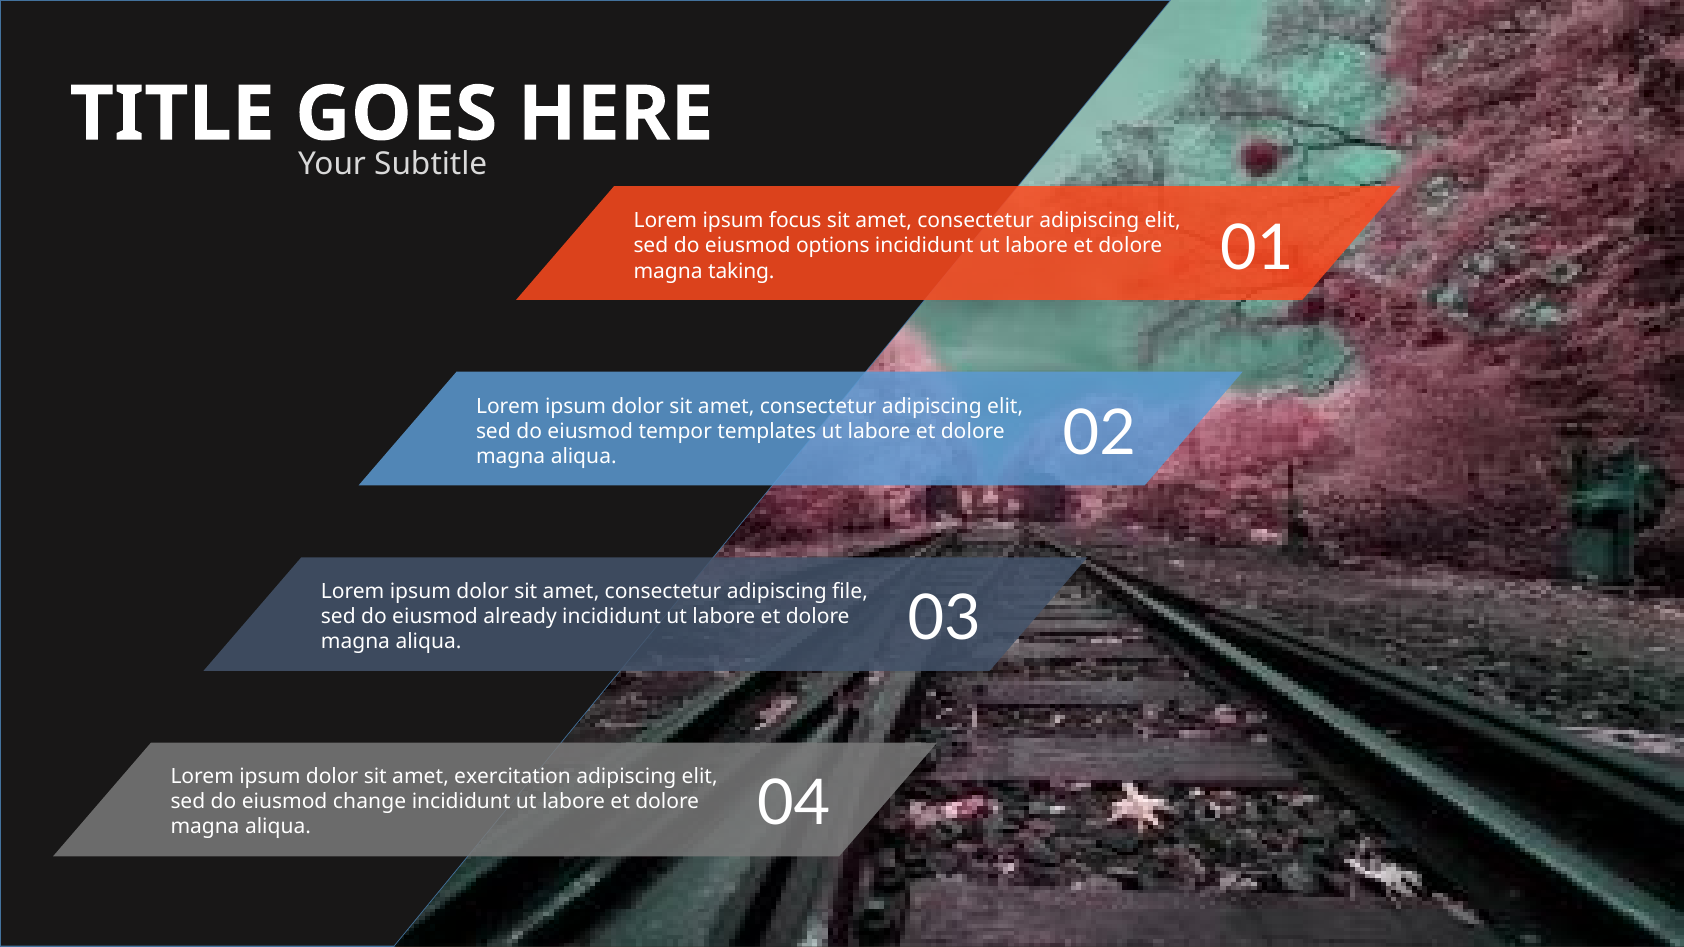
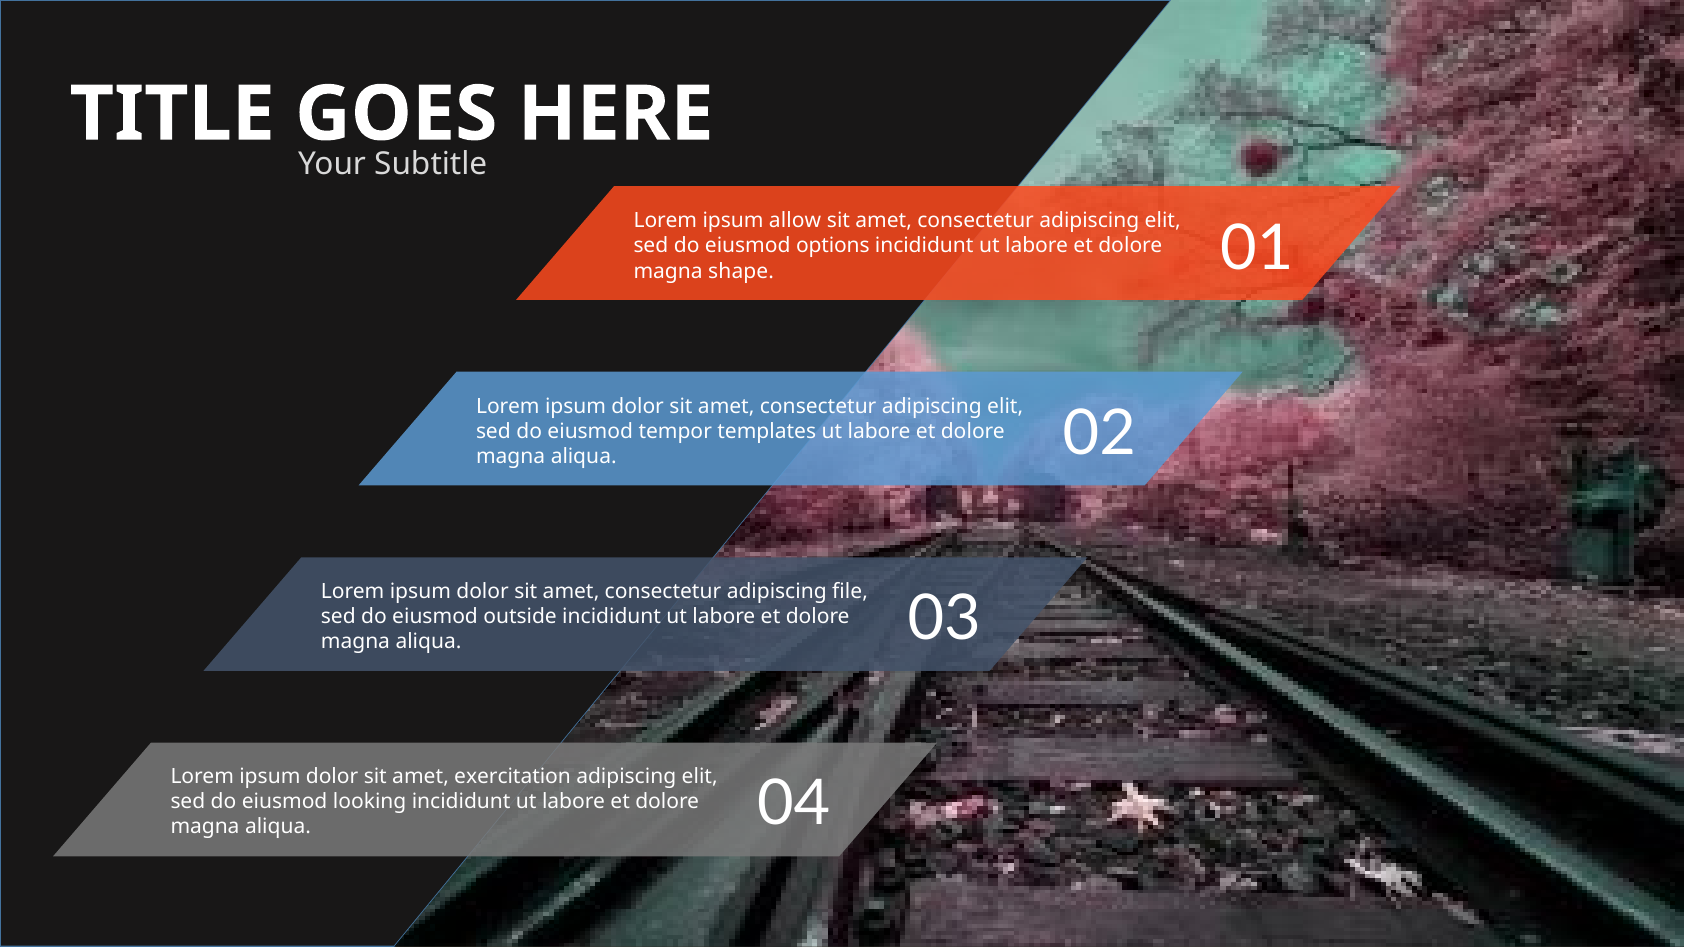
focus: focus -> allow (795, 221)
taking: taking -> shape (741, 271)
already: already -> outside (520, 617)
change: change -> looking (370, 802)
